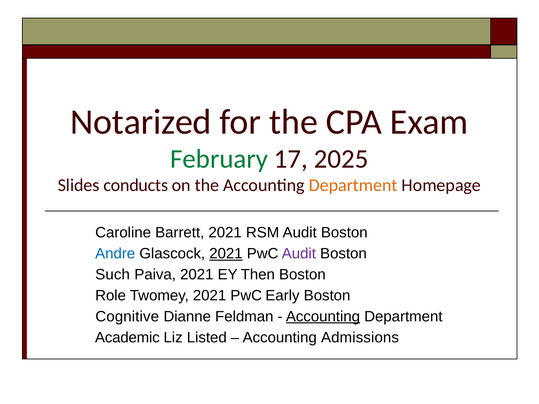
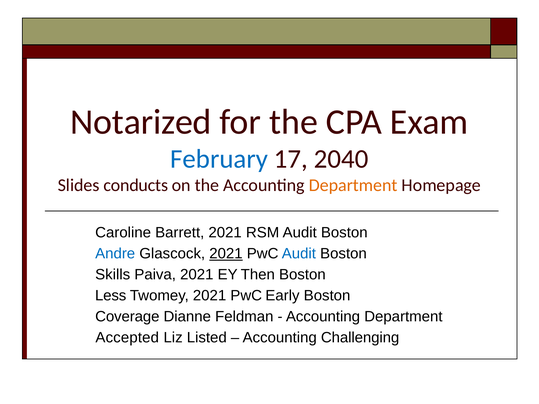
February colour: green -> blue (219, 159)
2025: 2025 -> 2040 (341, 159)
Audit colour: purple -> blue (299, 254)
Such: Such -> Skills (113, 275)
Role: Role -> Less (111, 296)
Cognitive: Cognitive -> Coverage (127, 317)
Accounting underline: present -> none (323, 317)
Academic: Academic -> Accepted (127, 338)
Admissions: Admissions -> Challenging (360, 338)
